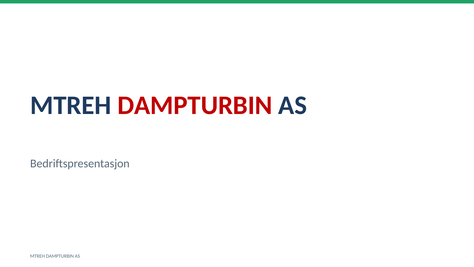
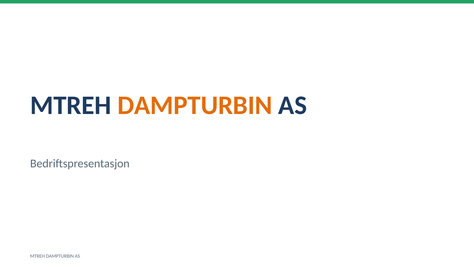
DAMPTURBIN colour: red -> orange (195, 105)
